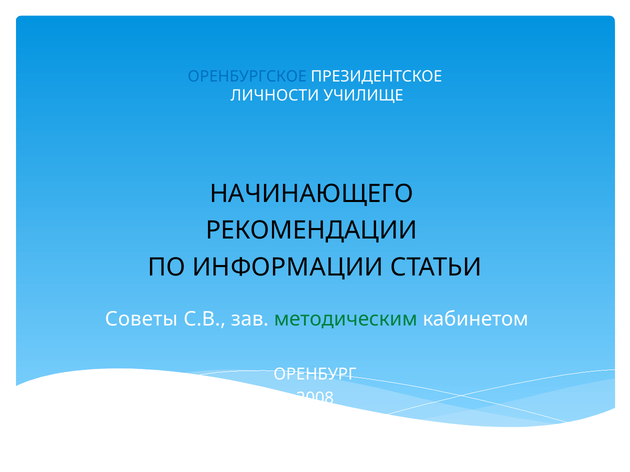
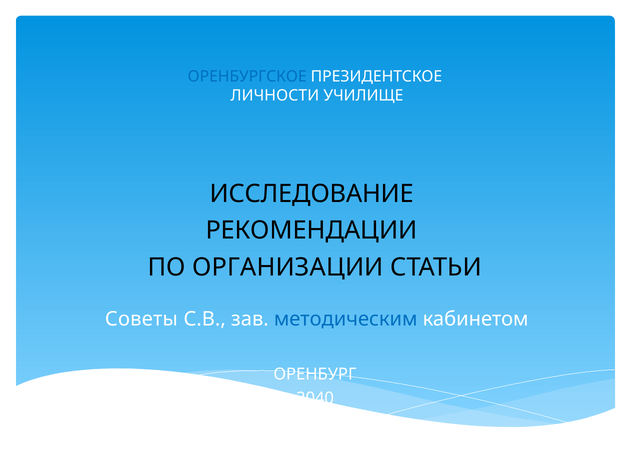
НАЧИНАЮЩЕГО: НАЧИНАЮЩЕГО -> ИССЛЕДОВАНИЕ (312, 194)
ИНФОРМАЦИИ: ИНФОРМАЦИИ -> ОРГАНИЗАЦИИ (288, 267)
методическим colour: green -> blue (346, 320)
2008: 2008 -> 2040 (315, 399)
